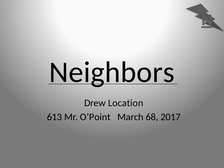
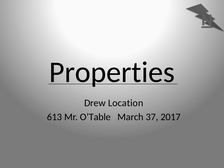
Neighbors: Neighbors -> Properties (112, 72)
O’Point: O’Point -> O’Table (95, 117)
68: 68 -> 37 (152, 117)
